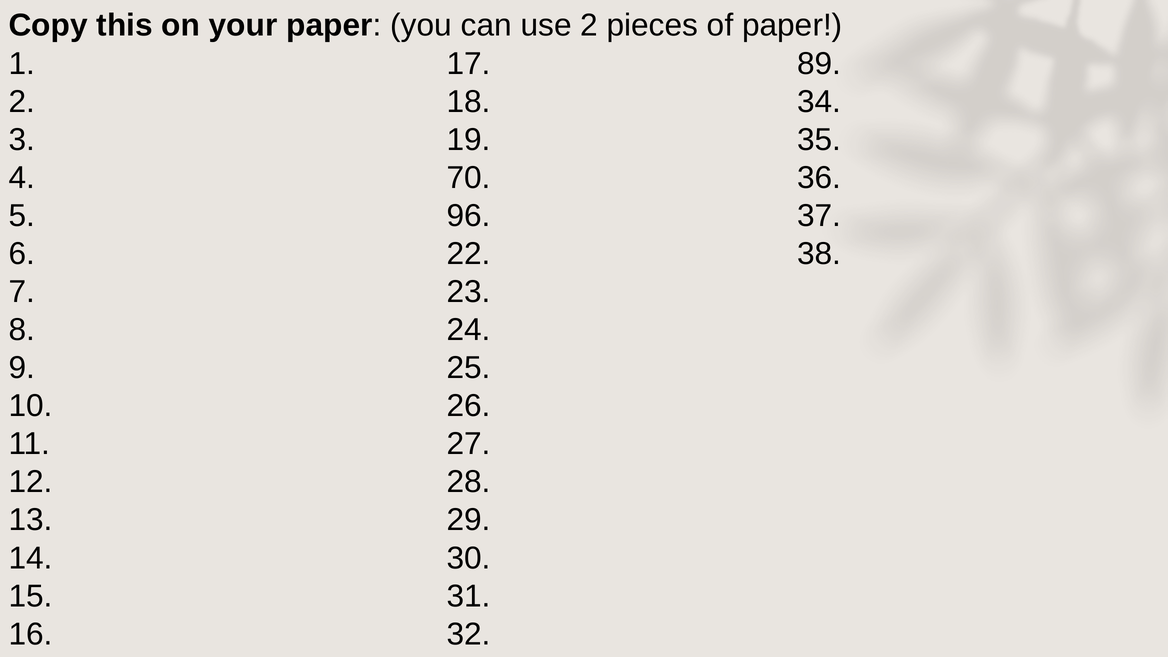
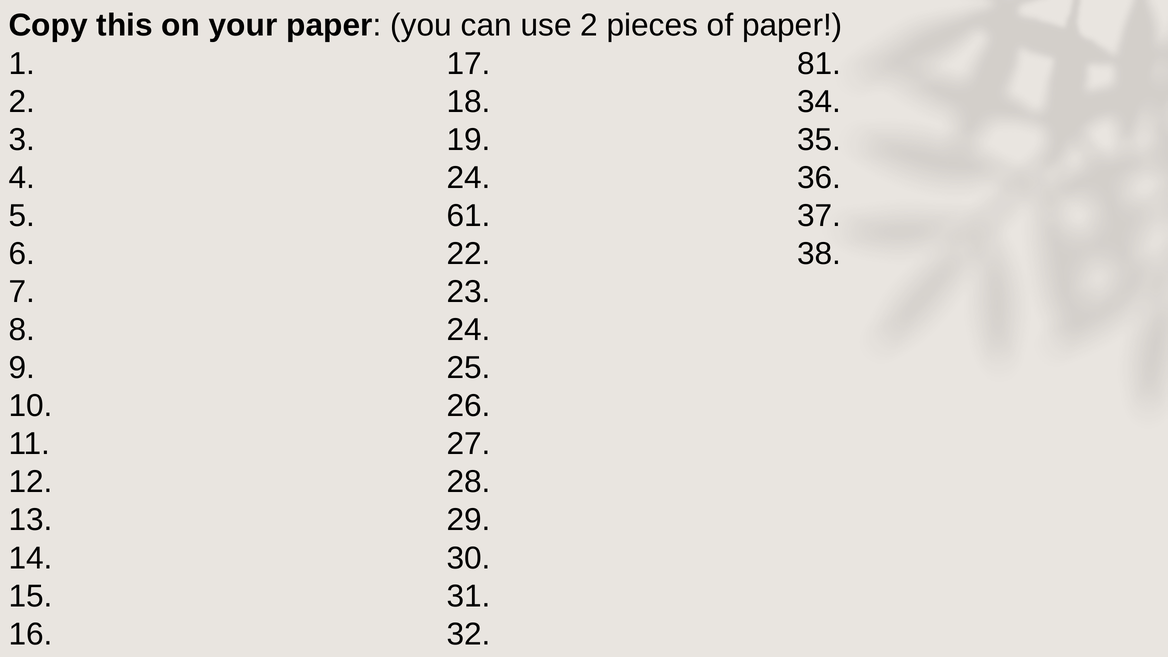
89: 89 -> 81 (819, 64)
4 70: 70 -> 24 (469, 178)
96: 96 -> 61 (469, 216)
